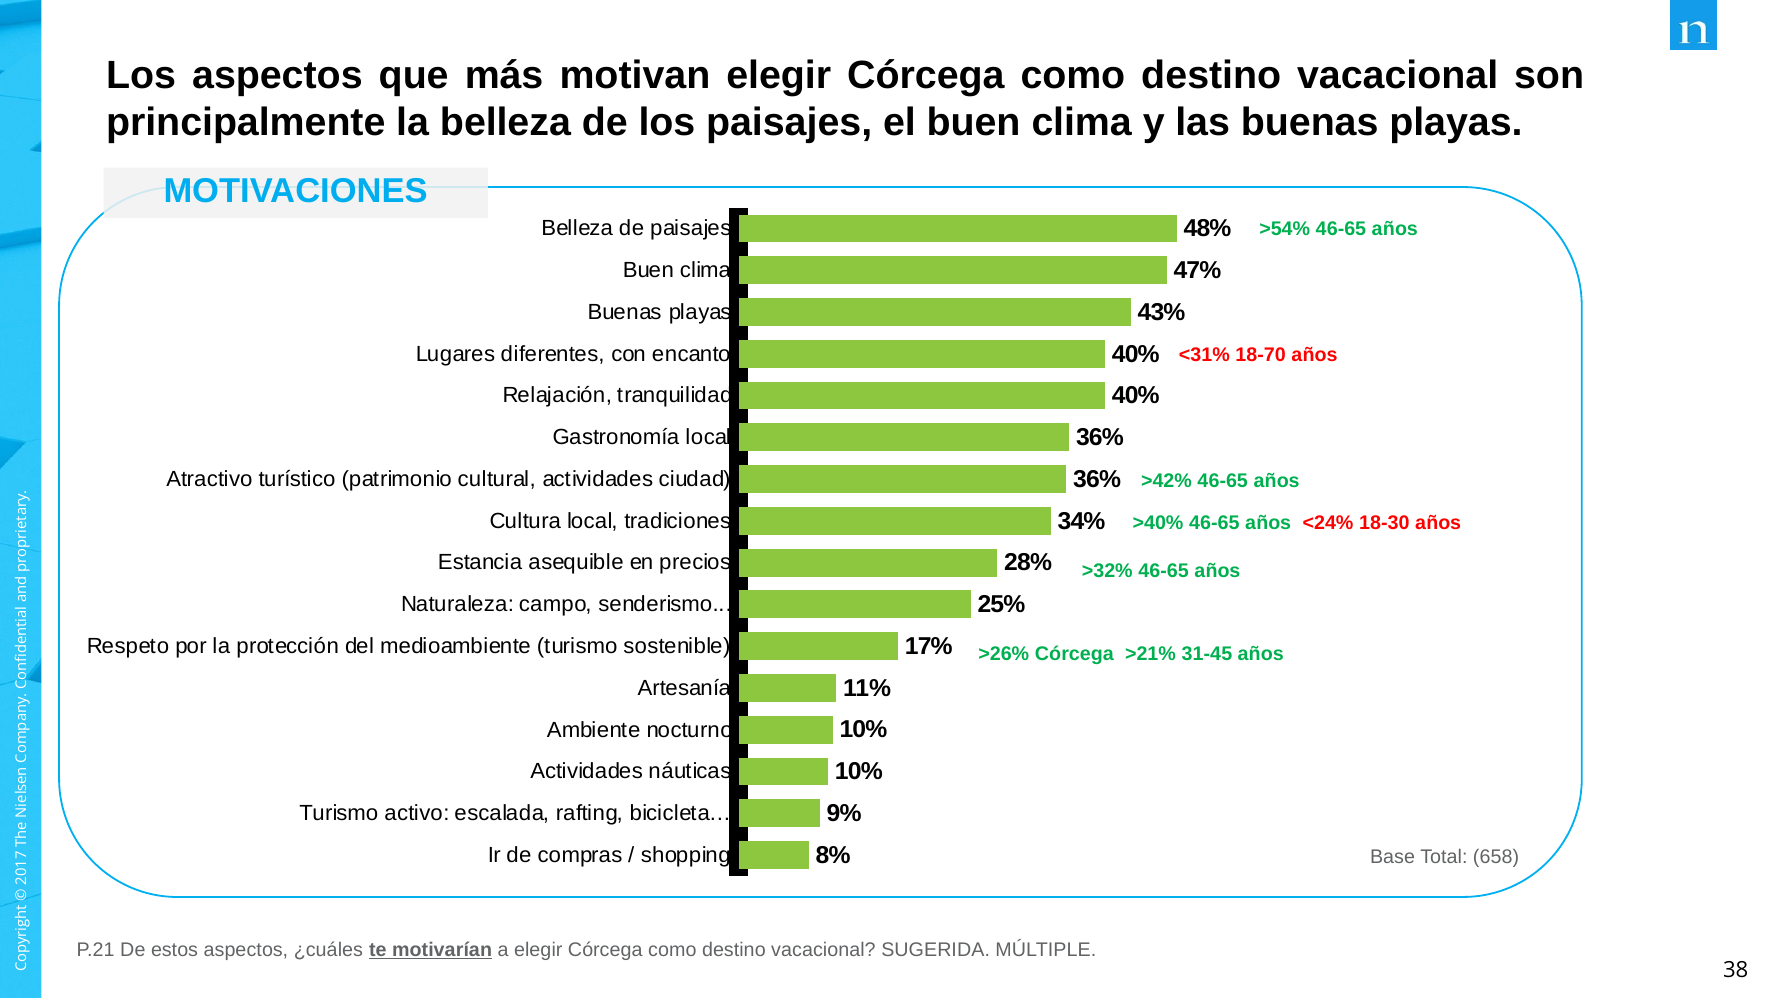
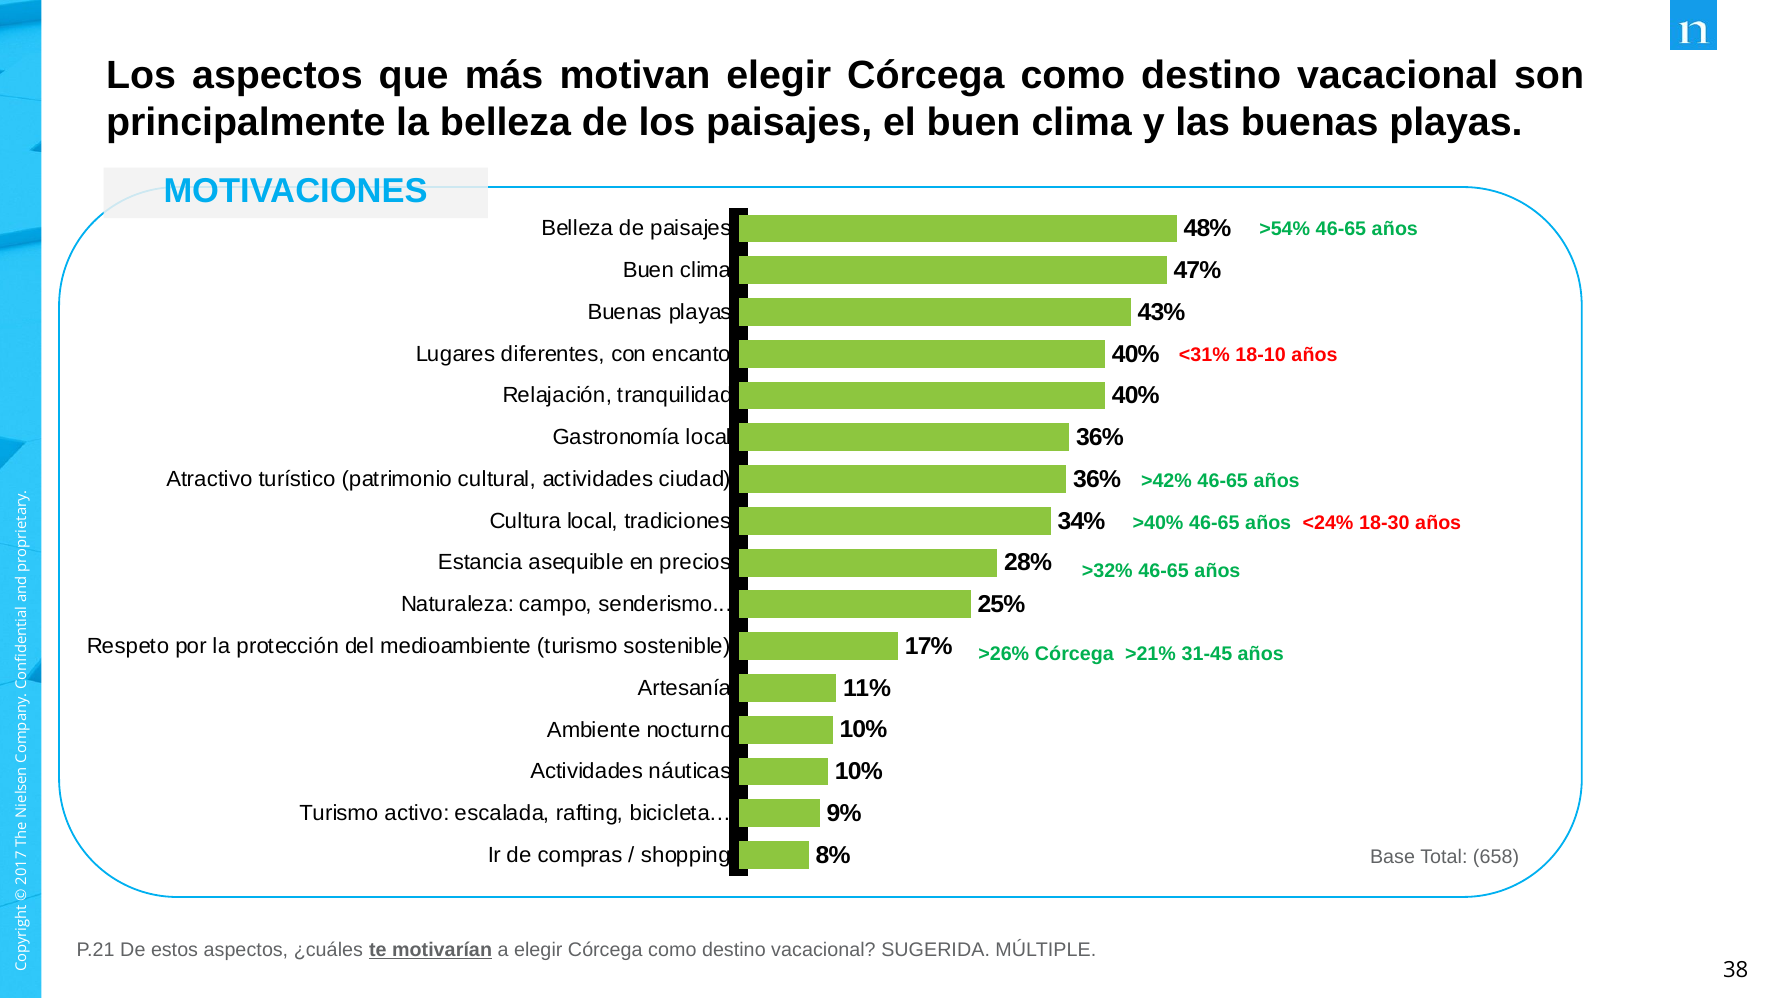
18-70: 18-70 -> 18-10 (1261, 355)
